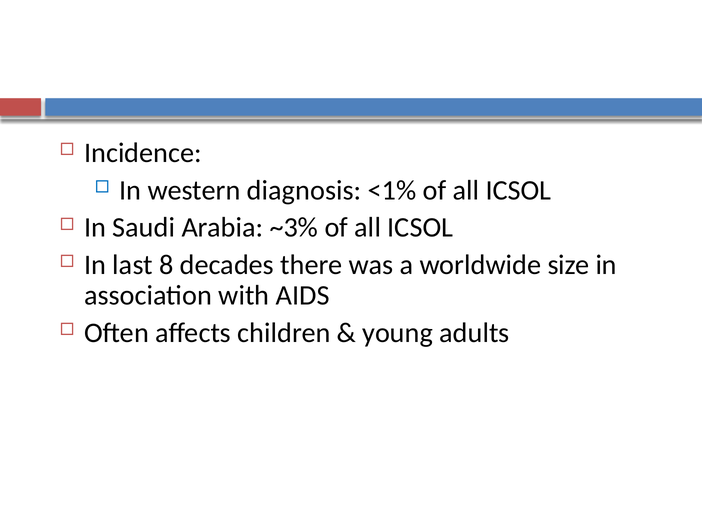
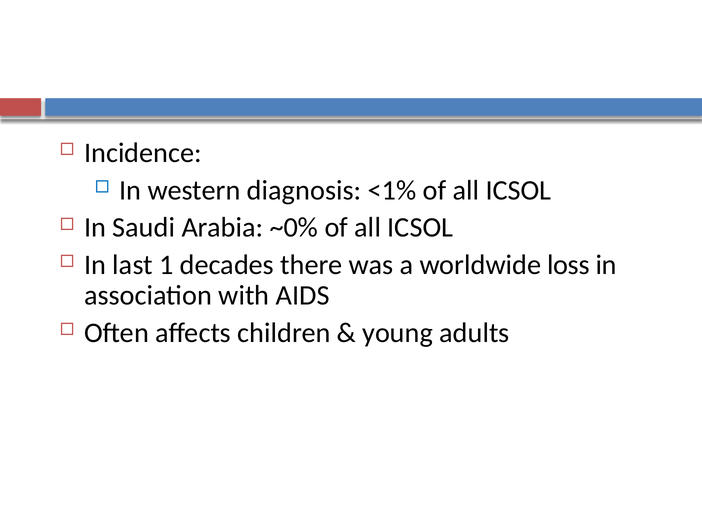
~3%: ~3% -> ~0% (294, 228)
8: 8 -> 1 (166, 265)
size: size -> loss (569, 265)
